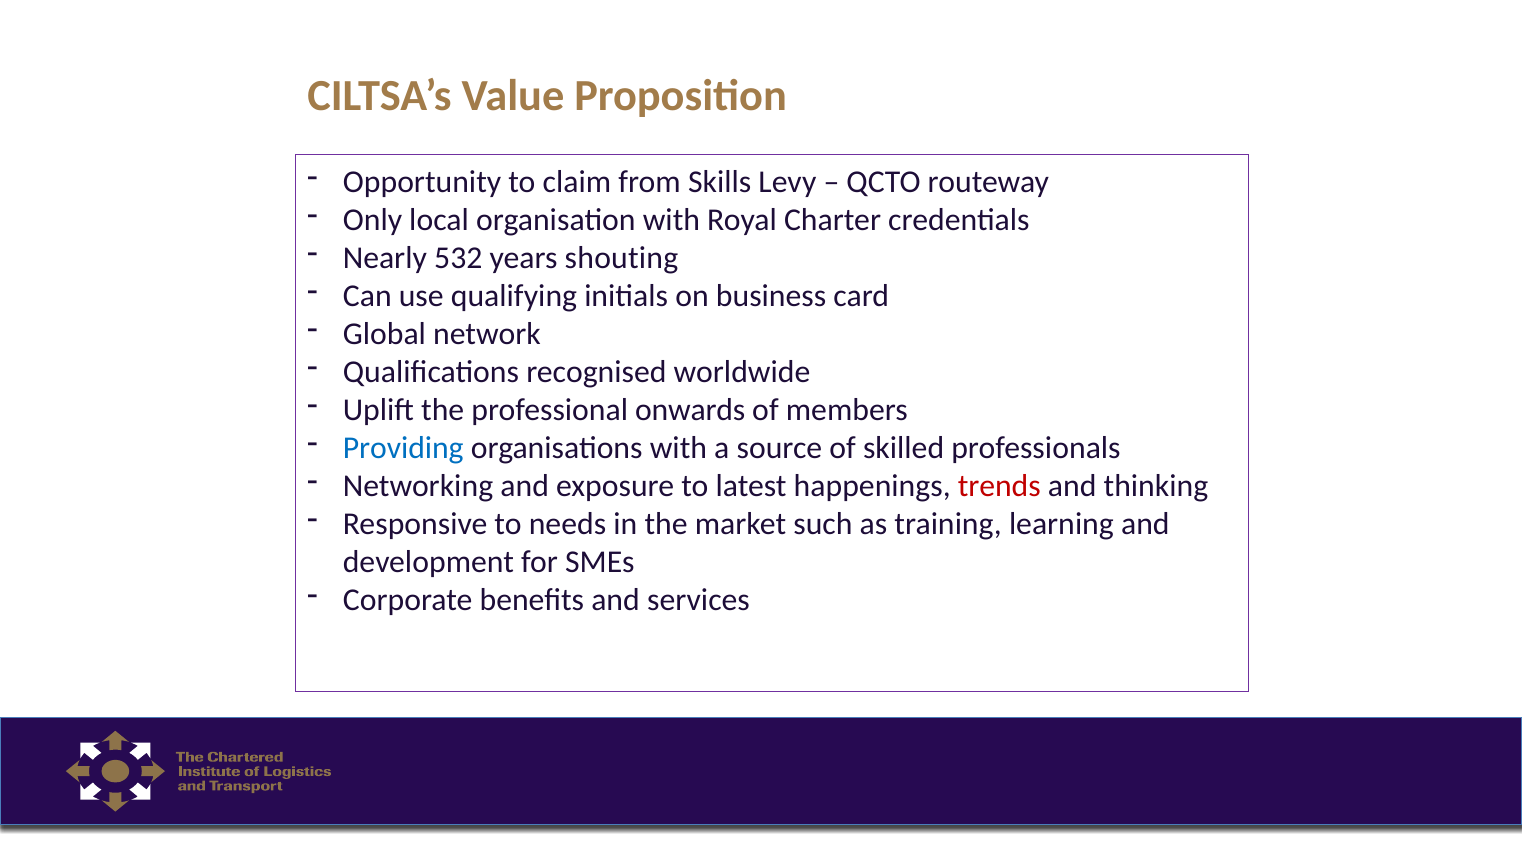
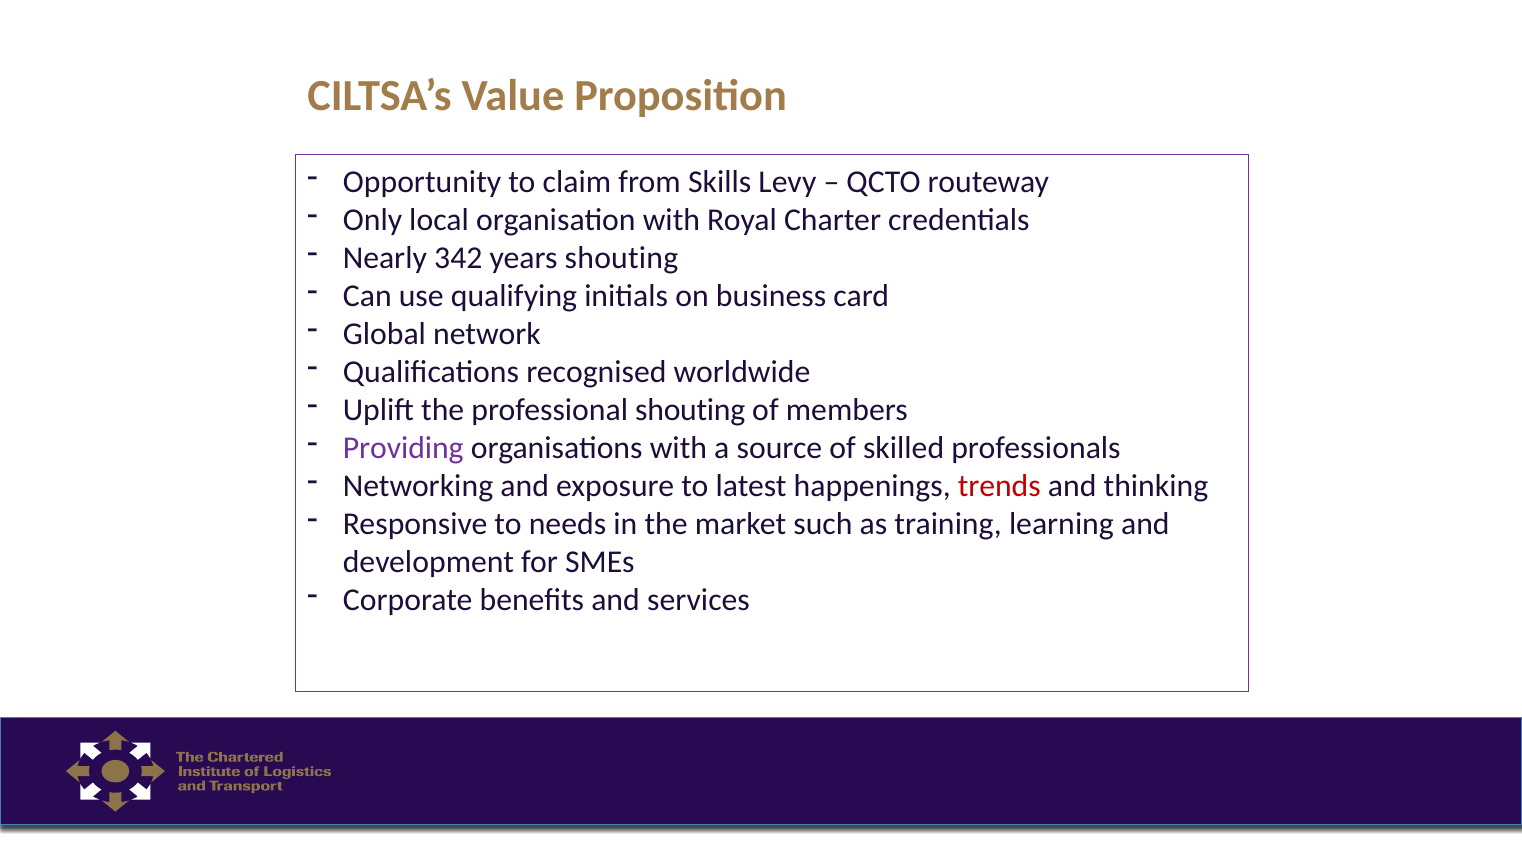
532: 532 -> 342 (458, 258)
professional onwards: onwards -> shouting (690, 410)
Providing colour: blue -> purple (403, 448)
